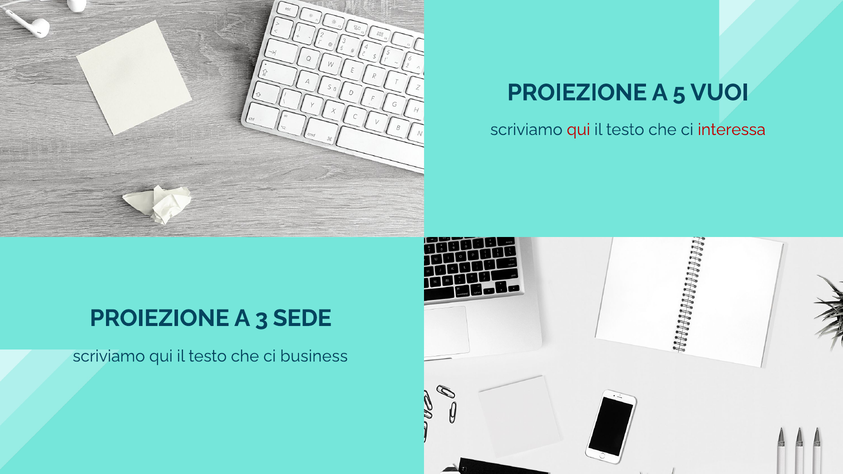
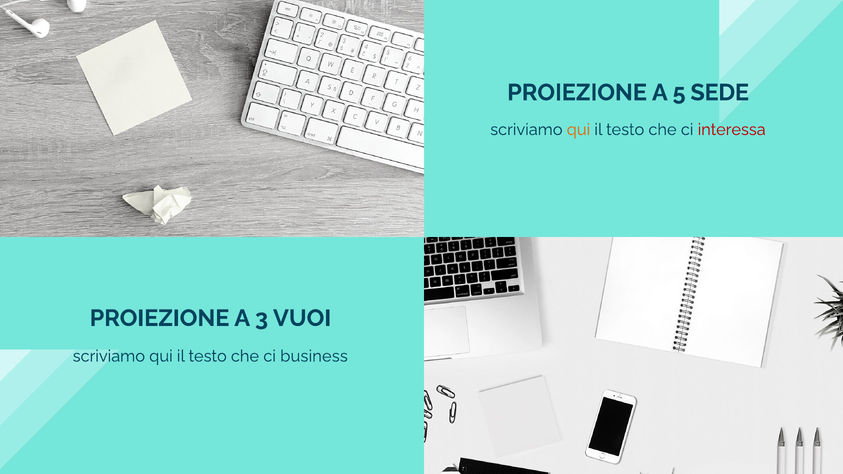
VUOI: VUOI -> SEDE (720, 93)
qui colour: red -> orange (578, 130)
SEDE: SEDE -> VUOI (302, 318)
